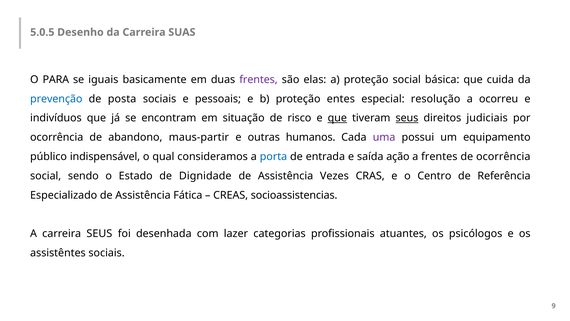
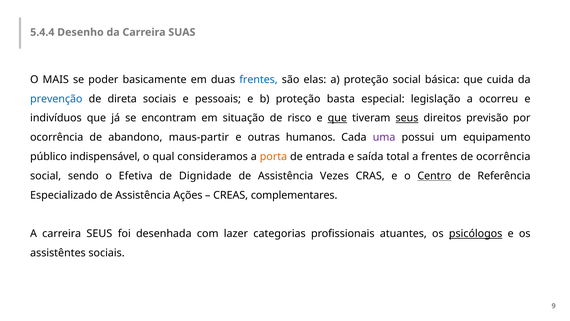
5.0.5: 5.0.5 -> 5.4.4 (42, 32)
PARA: PARA -> MAIS (56, 79)
iguais: iguais -> poder (103, 79)
frentes colour: purple -> blue (259, 79)
posta: posta -> direta (122, 99)
entes: entes -> basta (341, 99)
resolução: resolução -> legislação (436, 99)
judiciais: judiciais -> previsão (487, 118)
porta colour: blue -> orange (273, 156)
ação: ação -> total (398, 156)
Estado: Estado -> Efetiva (136, 176)
Centro underline: none -> present (434, 176)
Fática: Fática -> Ações (188, 195)
socioassistencias: socioassistencias -> complementares (294, 195)
psicólogos underline: none -> present (476, 233)
